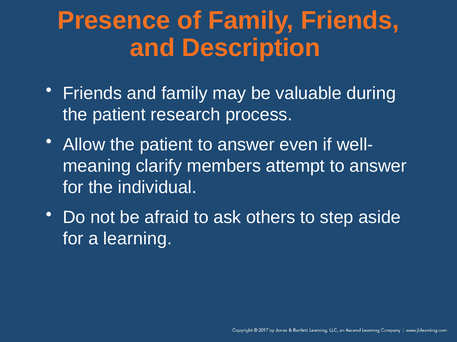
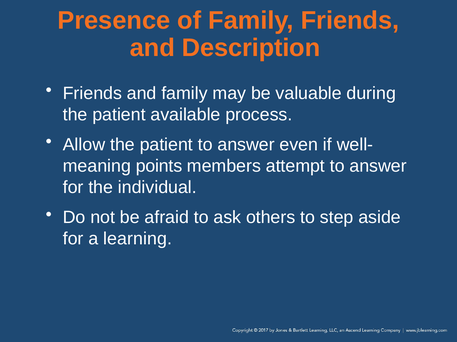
research: research -> available (185, 115)
clarify: clarify -> points (159, 166)
